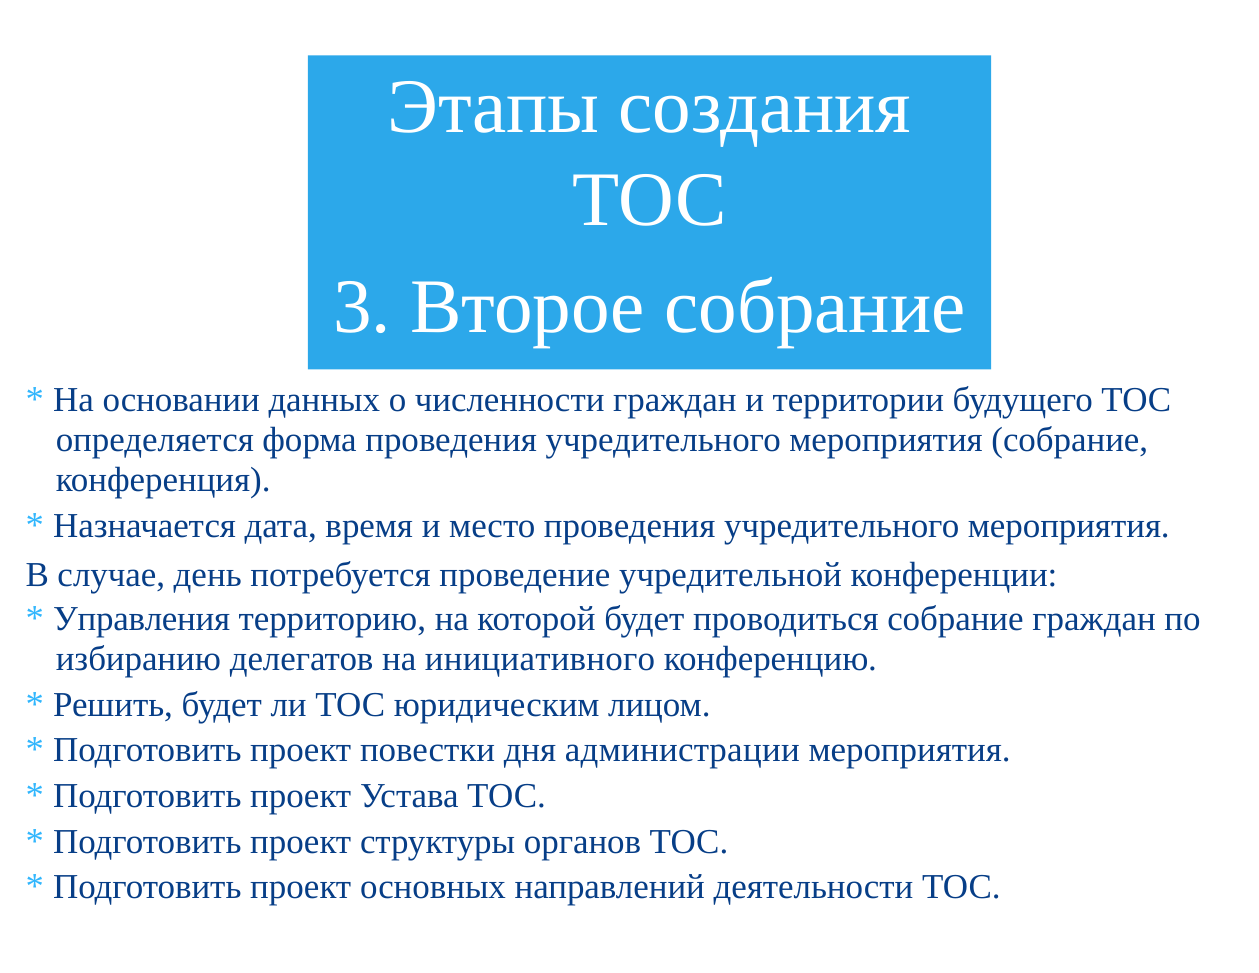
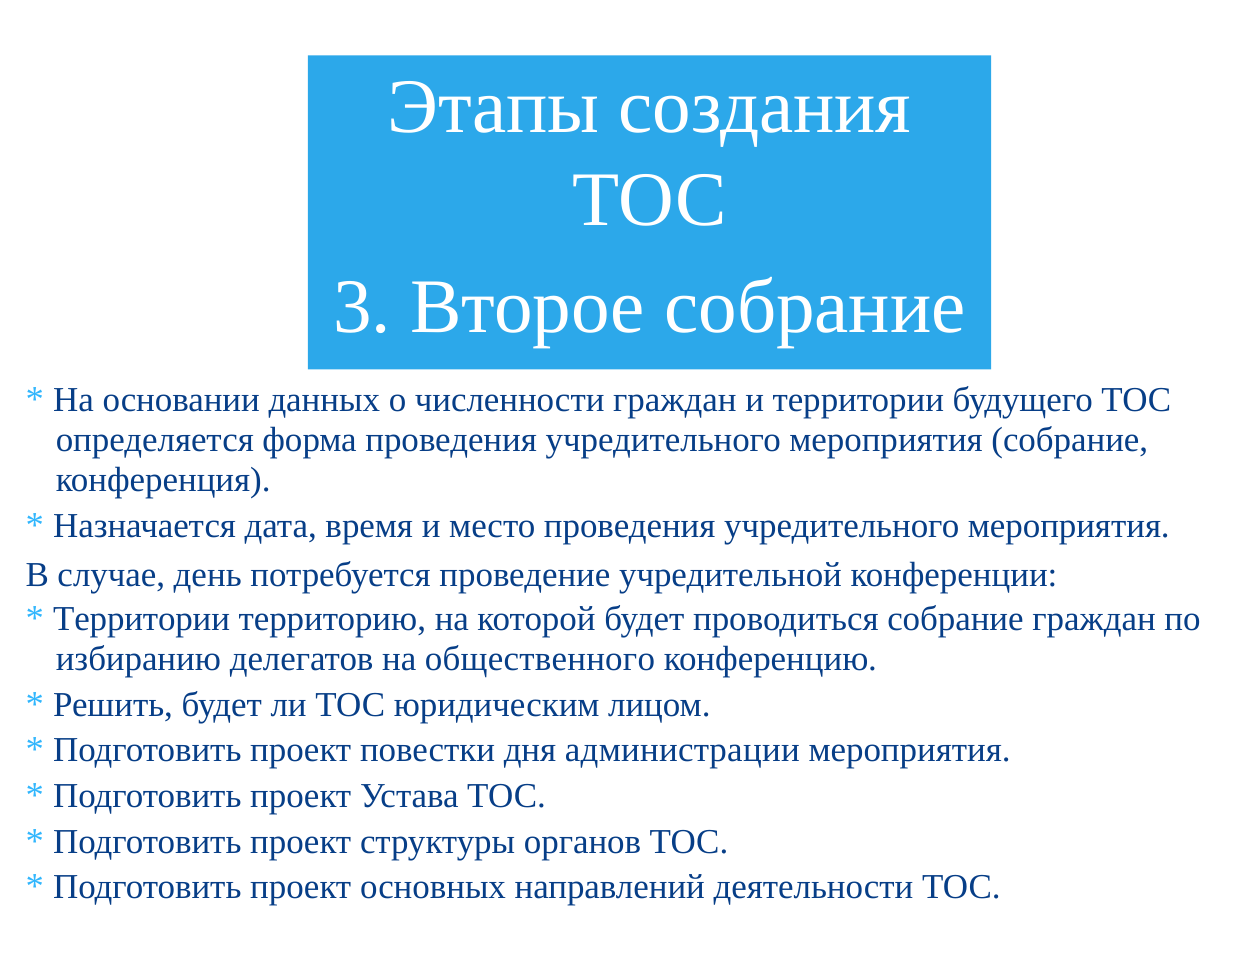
Управления: Управления -> Территории (142, 619)
инициативного: инициативного -> общественного (540, 659)
